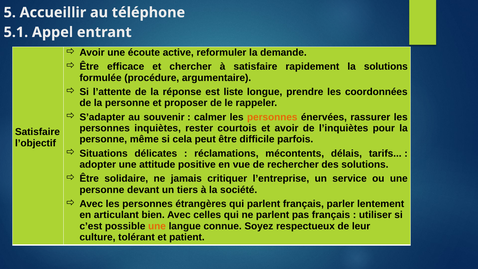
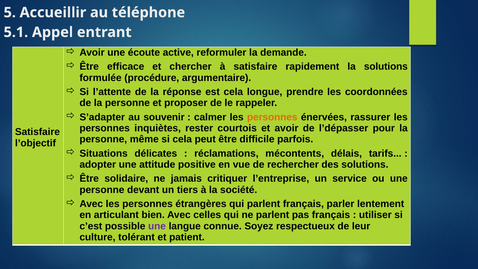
est liste: liste -> cela (233, 92)
l’inquiètes: l’inquiètes -> l’dépasser (344, 128)
une colour: orange -> purple (157, 226)
